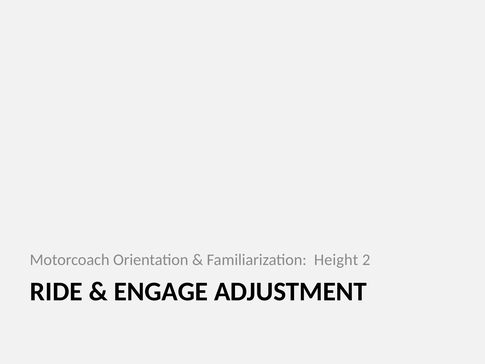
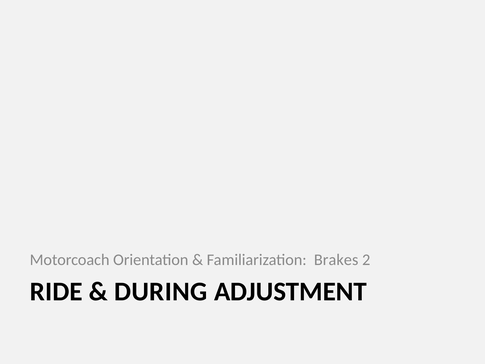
Height: Height -> Brakes (336, 260)
ENGAGE: ENGAGE -> DURING (161, 291)
